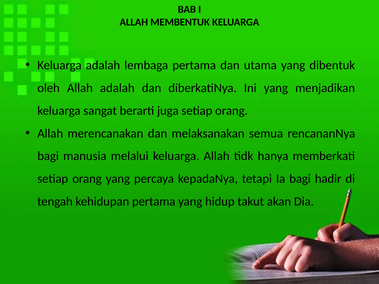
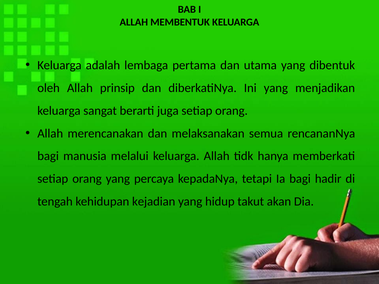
Allah adalah: adalah -> prinsip (117, 88)
kehidupan pertama: pertama -> kejadian (154, 202)
